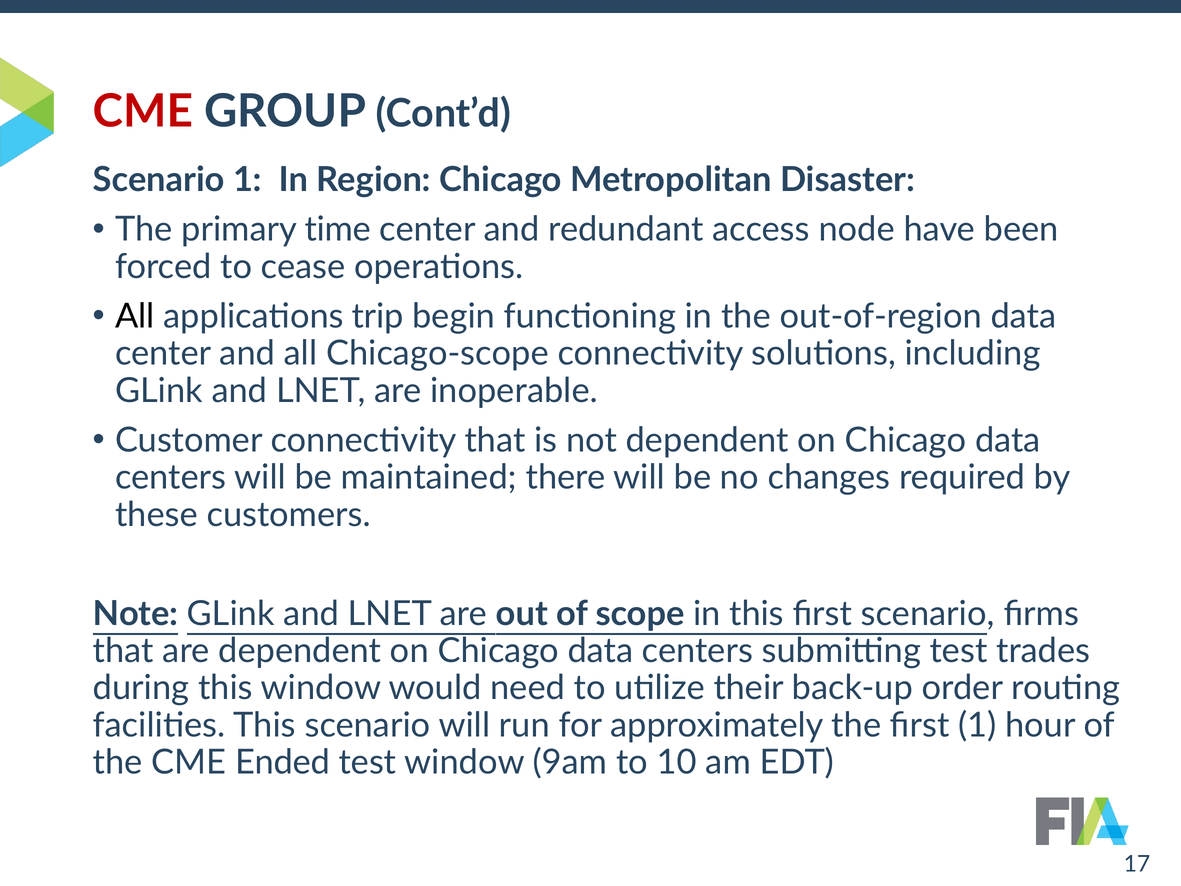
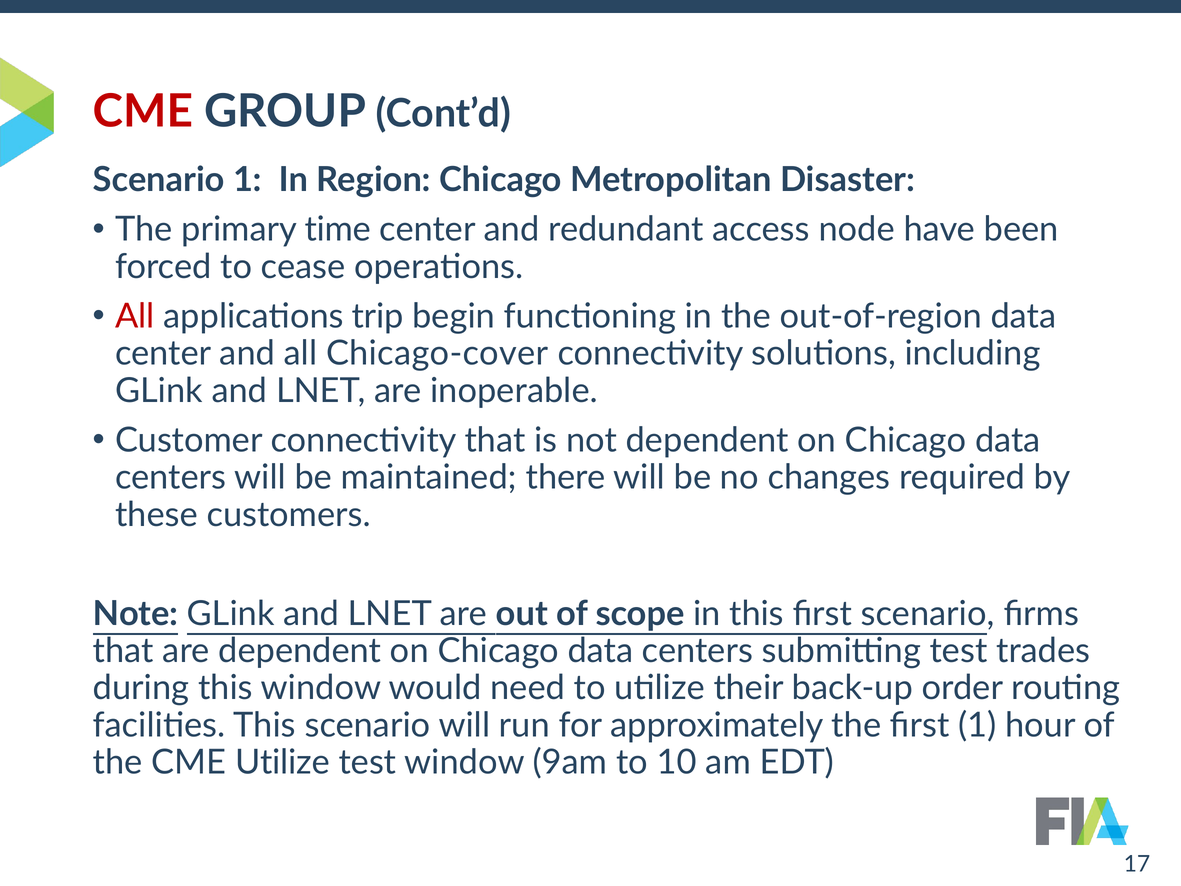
All colour: black -> red (135, 316)
Chicago-scope: Chicago-scope -> Chicago-cover (437, 353)
CME Ended: Ended -> Utilize (283, 762)
